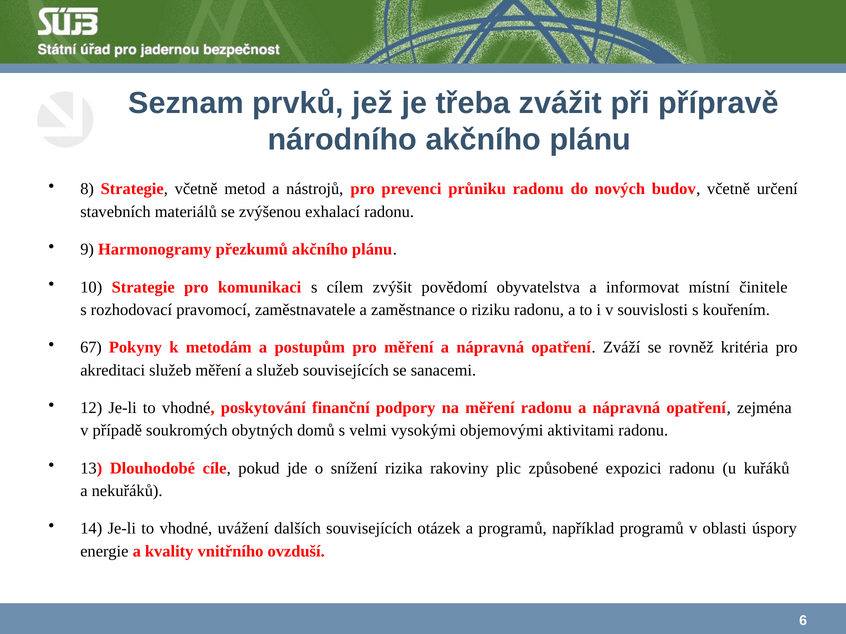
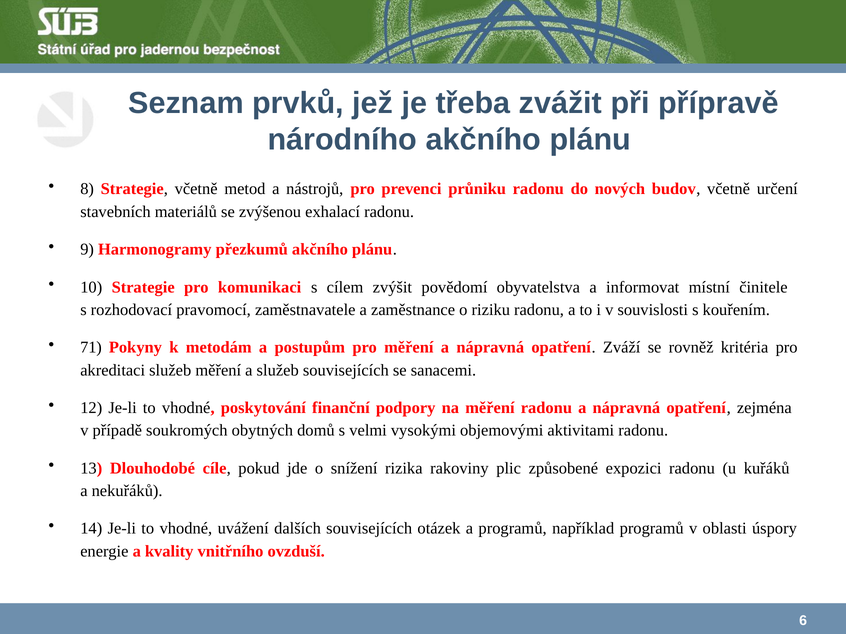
67: 67 -> 71 (91, 348)
